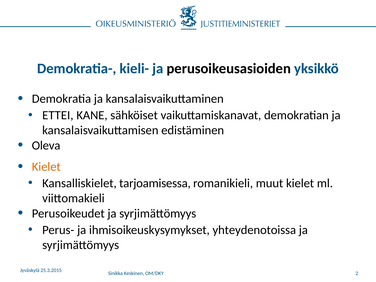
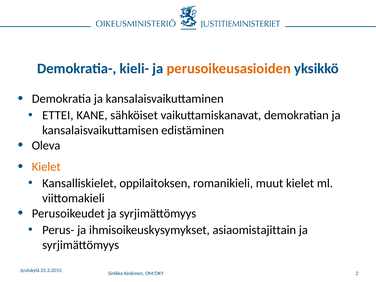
perusoikeusasioiden colour: black -> orange (229, 69)
tarjoamisessa: tarjoamisessa -> oppilaitoksen (155, 183)
yhteydenotoissa: yhteydenotoissa -> asiaomistajittain (254, 230)
